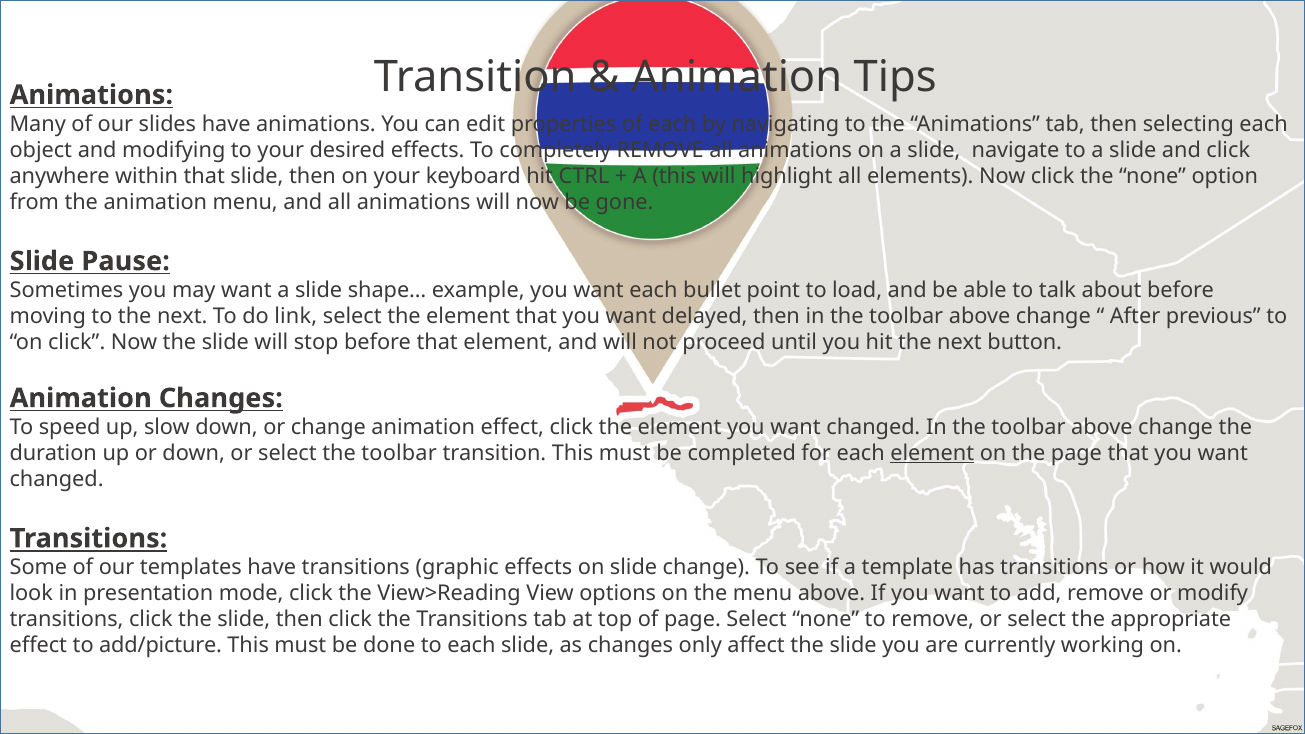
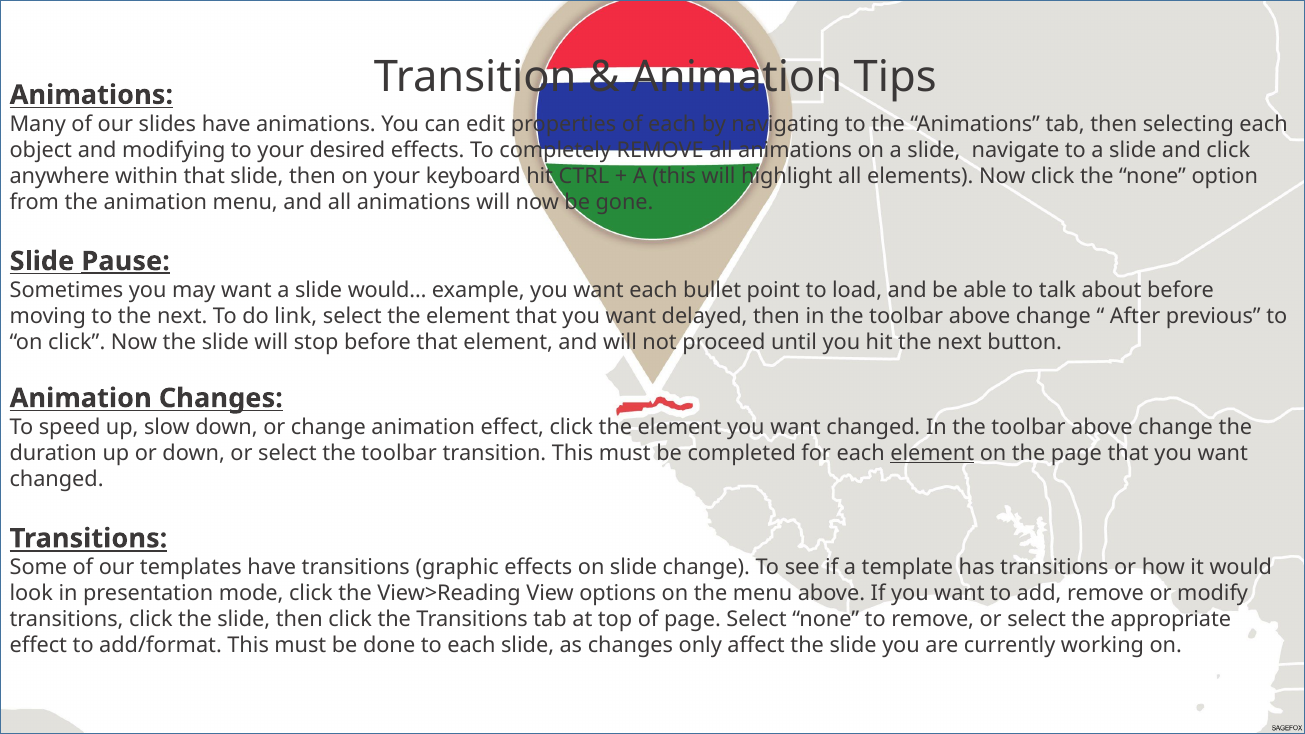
Pause underline: none -> present (126, 261)
shape…: shape… -> would… (387, 290)
add/picture: add/picture -> add/format (161, 646)
